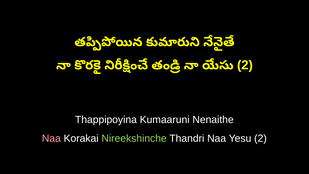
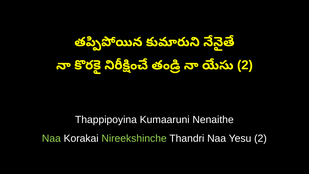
Naa colour: pink -> light green (51, 138)
